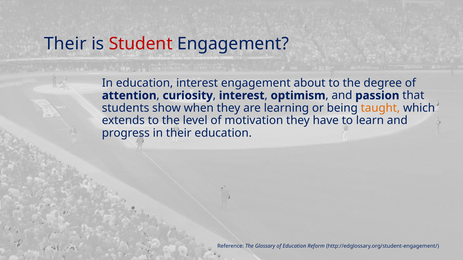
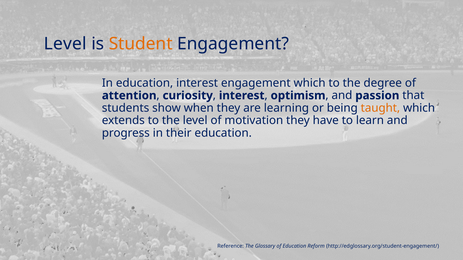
Their: Their -> Level (65, 44)
Student colour: red -> orange (141, 44)
engagement about: about -> which (310, 83)
